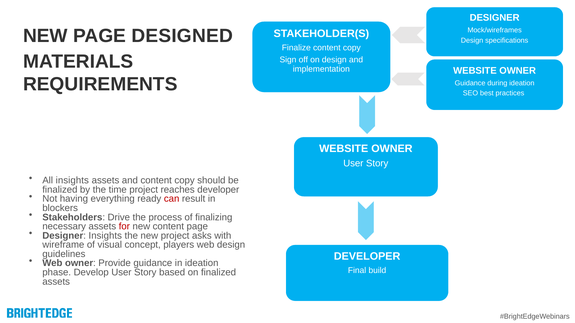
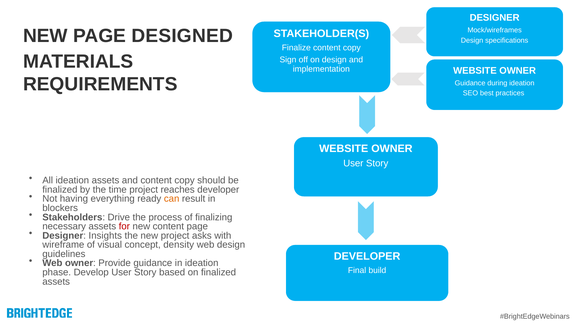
All insights: insights -> ideation (72, 181)
can colour: red -> orange (172, 199)
players: players -> density (179, 245)
